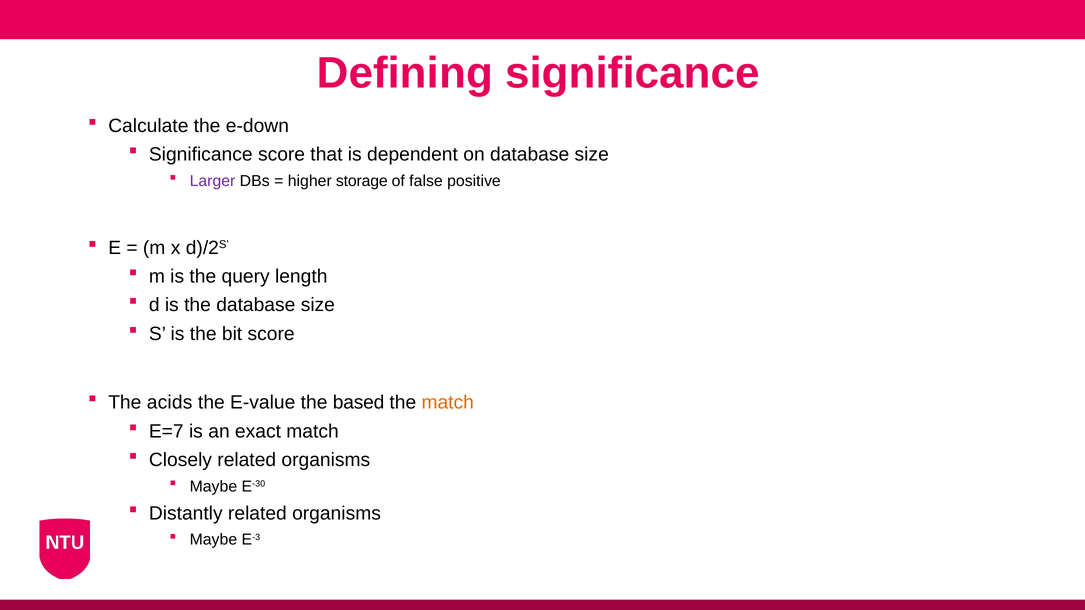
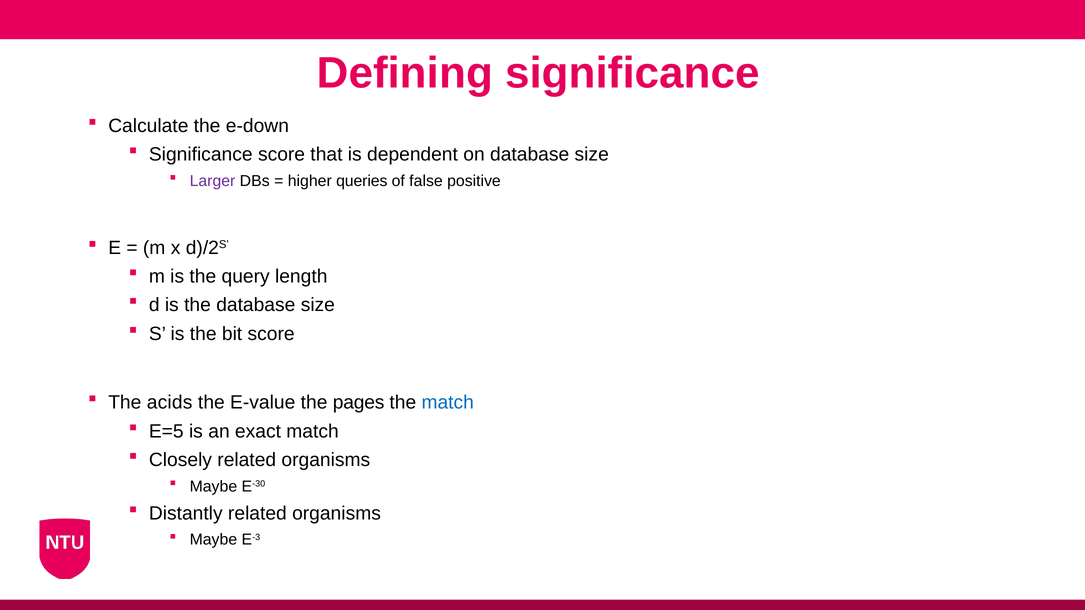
storage: storage -> queries (362, 181)
based: based -> pages (359, 403)
match colour: orange -> blue (448, 403)
E=7: E=7 -> E=5 (166, 431)
